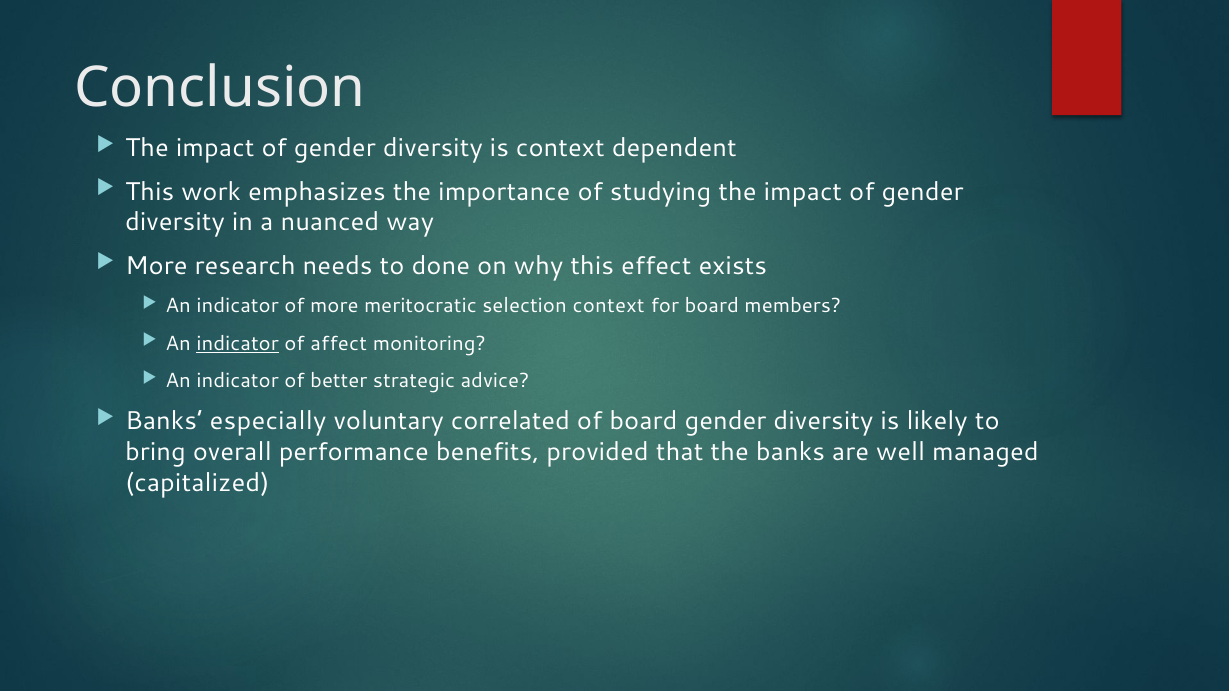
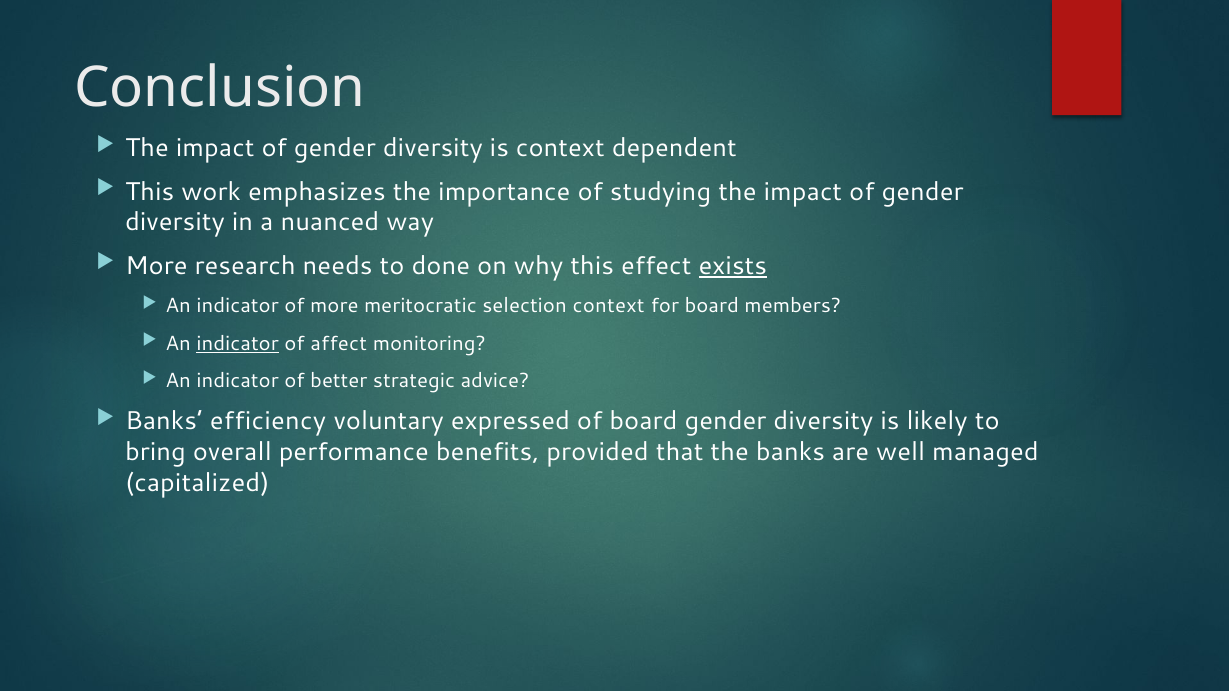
exists underline: none -> present (733, 266)
especially: especially -> efficiency (268, 422)
correlated: correlated -> expressed (510, 422)
